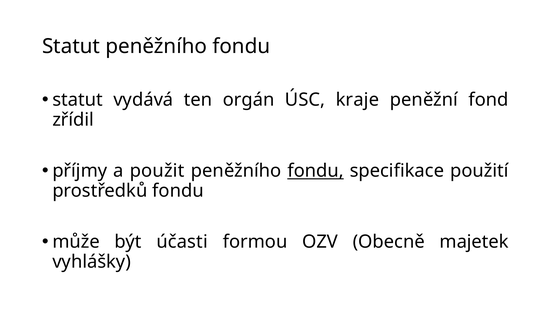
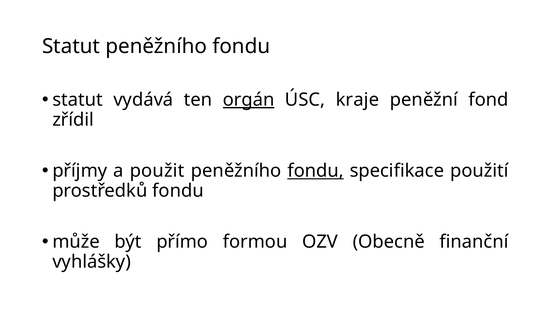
orgán underline: none -> present (249, 100)
účasti: účasti -> přímo (182, 242)
majetek: majetek -> finanční (474, 242)
